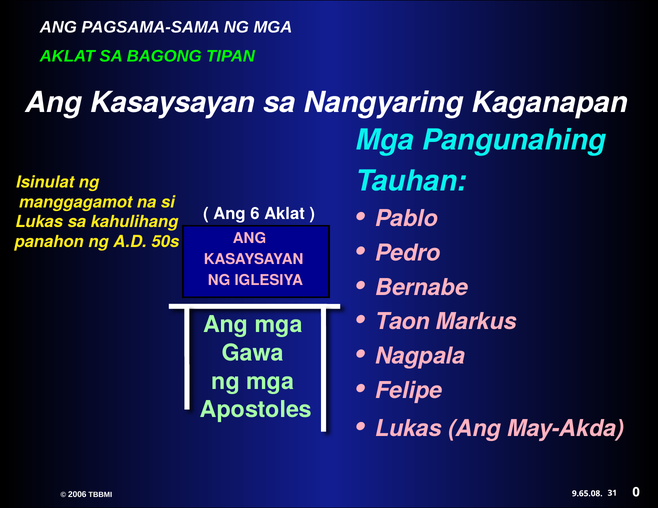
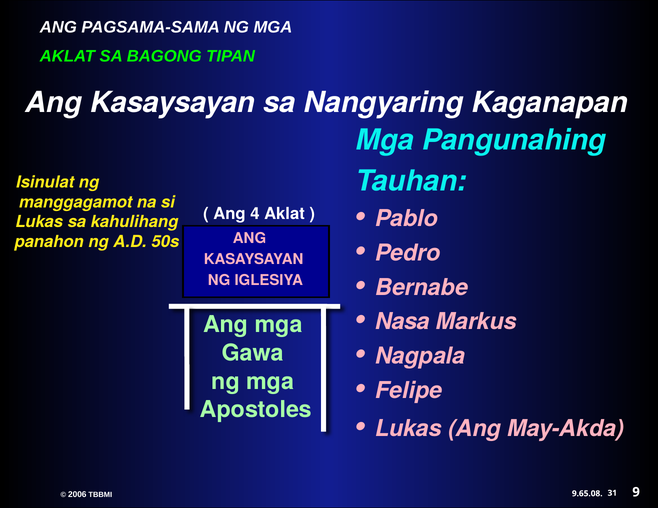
6: 6 -> 4 (255, 214)
Taon: Taon -> Nasa (402, 322)
0: 0 -> 9 (636, 493)
